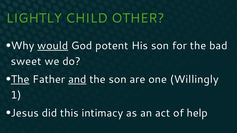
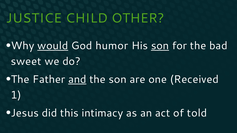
LIGHTLY: LIGHTLY -> JUSTICE (34, 18)
potent: potent -> humor (112, 46)
son underline: none -> present (160, 46)
The underline: present -> none (20, 80)
Willingly: Willingly -> Received (194, 80)
help: help -> told (197, 113)
